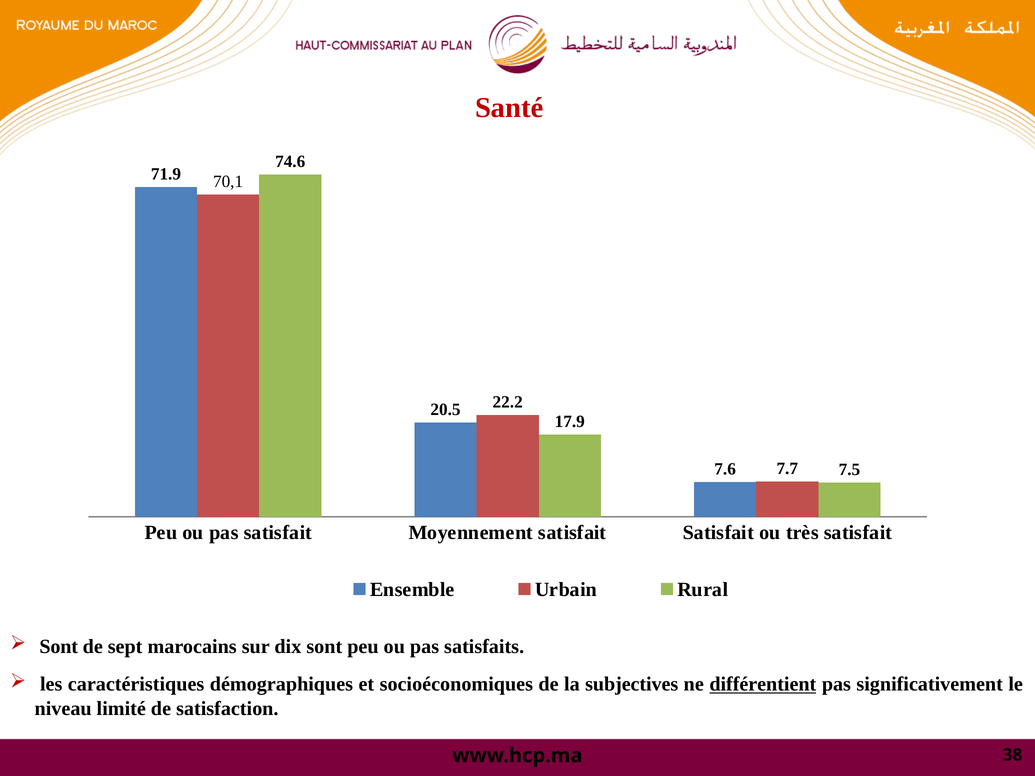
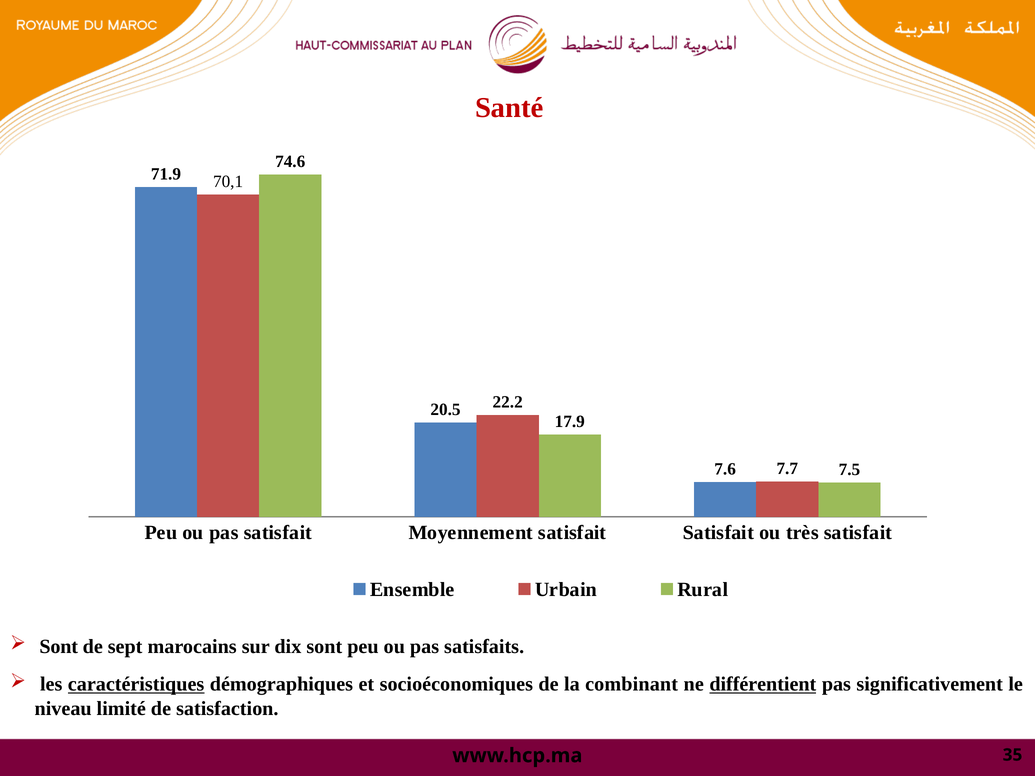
caractéristiques underline: none -> present (136, 685)
subjectives: subjectives -> combinant (632, 685)
38: 38 -> 35 (1012, 755)
